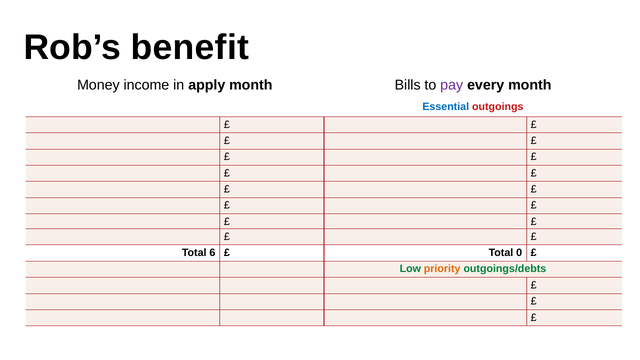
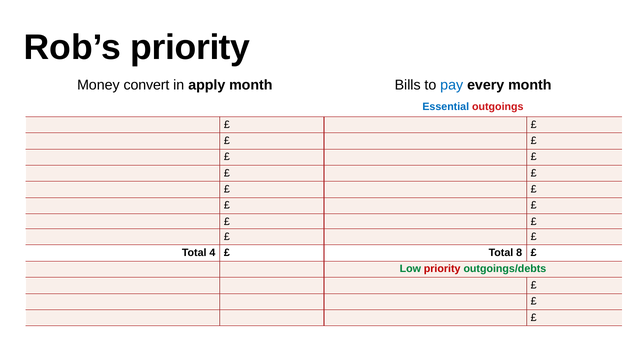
Rob’s benefit: benefit -> priority (190, 48)
income: income -> convert (146, 85)
pay colour: purple -> blue (452, 85)
6: 6 -> 4 (212, 253)
0: 0 -> 8 (519, 253)
priority colour: orange -> red (442, 269)
